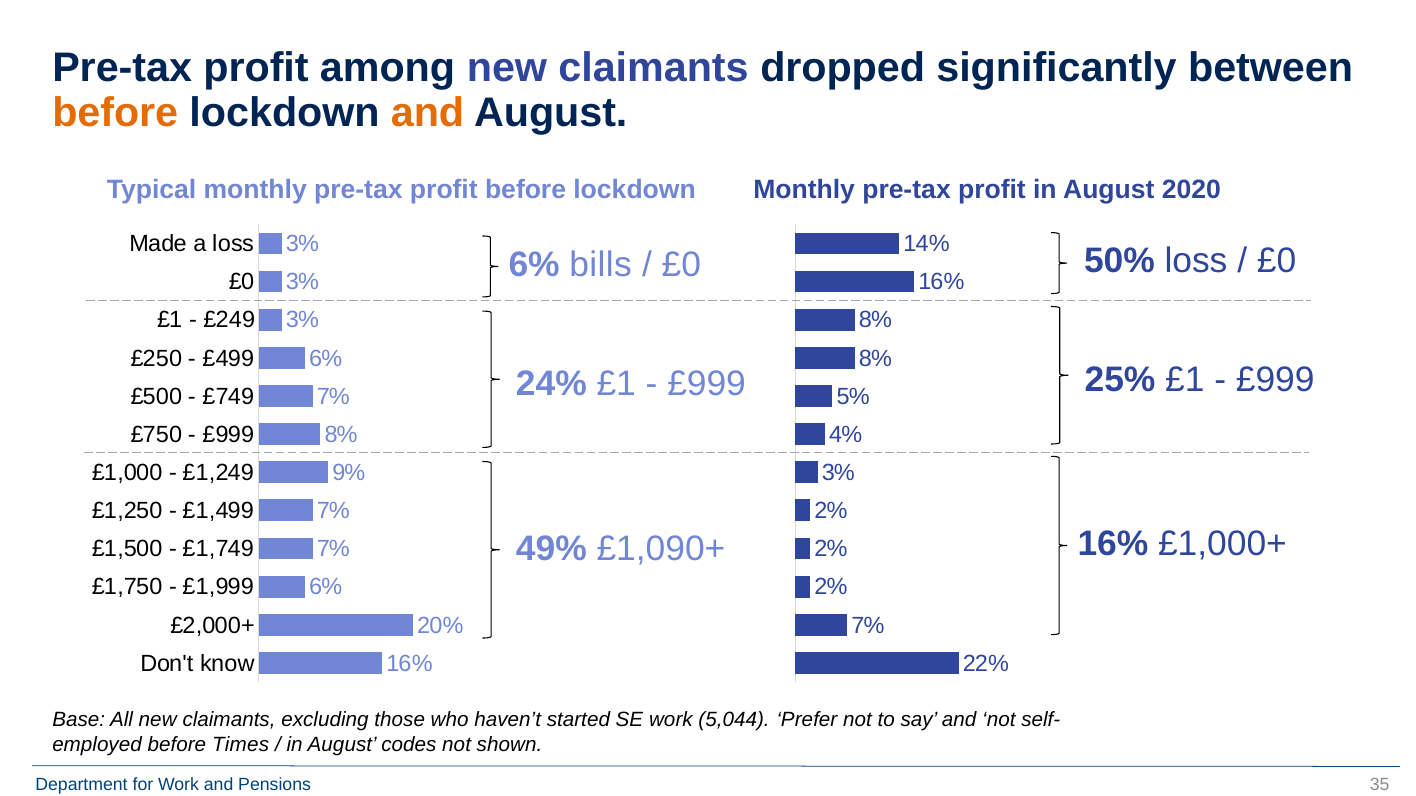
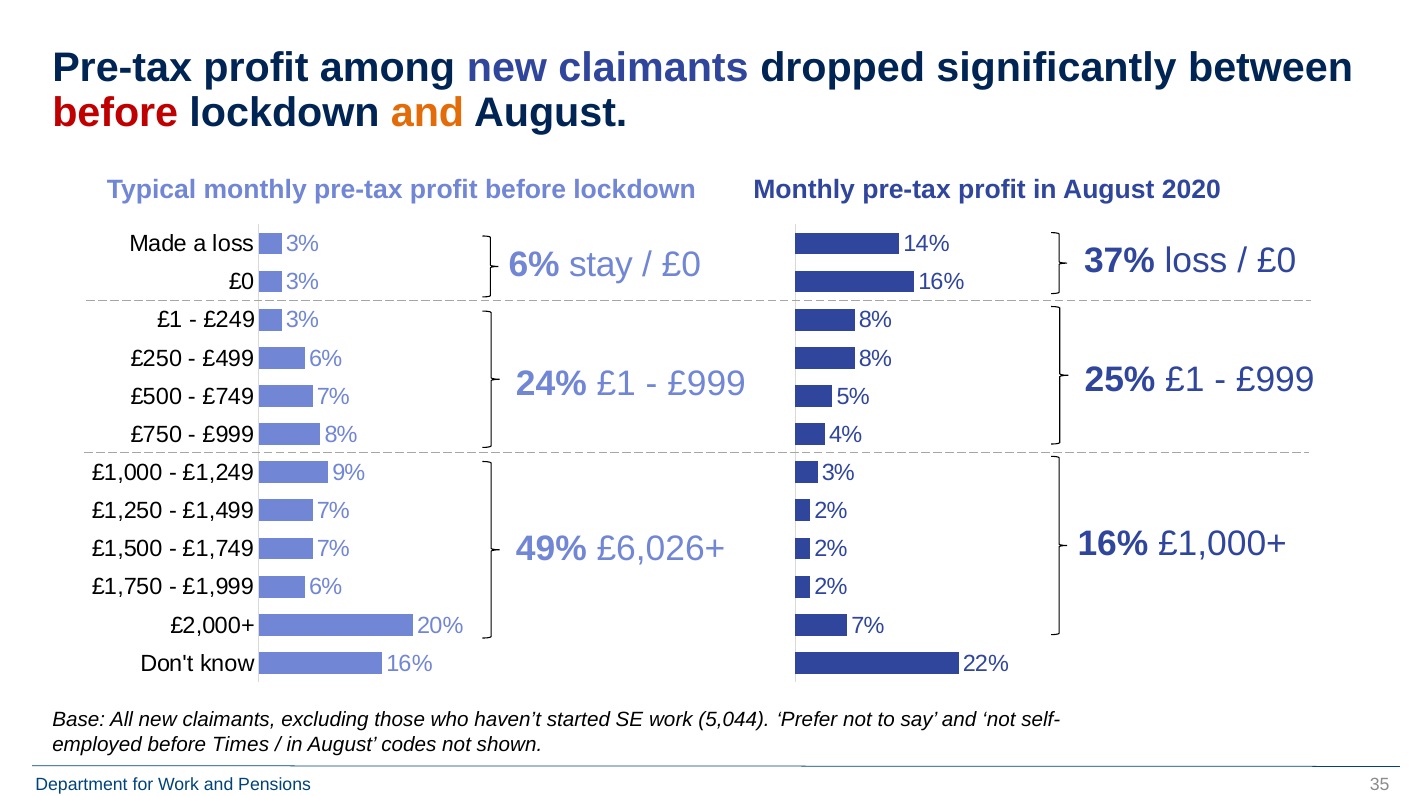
before colour: orange -> red (115, 113)
50%: 50% -> 37% (1119, 261)
bills: bills -> stay (601, 265)
£1,090+: £1,090+ -> £6,026+ (661, 549)
